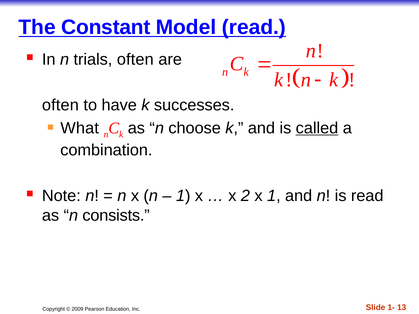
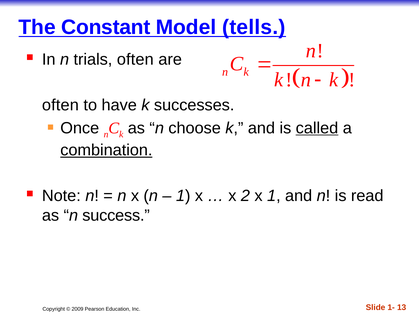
Model read: read -> tells (254, 27)
What: What -> Once (80, 128)
combination underline: none -> present (106, 150)
consists: consists -> success (116, 216)
